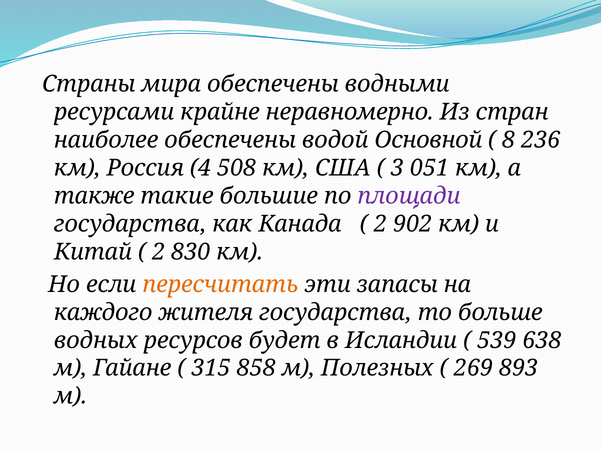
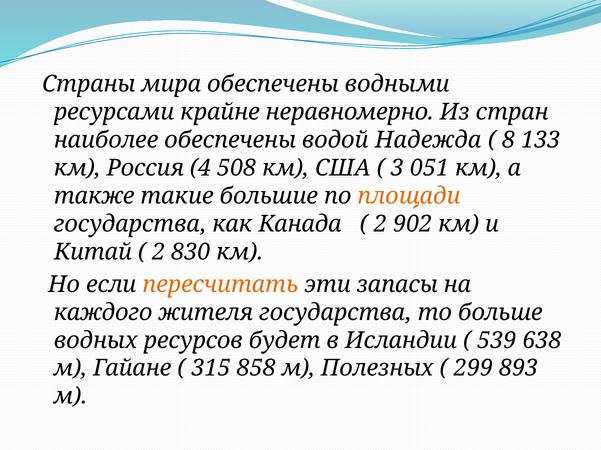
Основной: Основной -> Надежда (428, 140)
236: 236 -> 133 (541, 140)
площади colour: purple -> orange (409, 196)
269: 269 -> 299 (473, 369)
